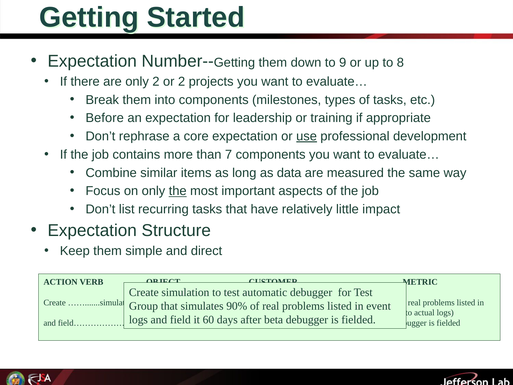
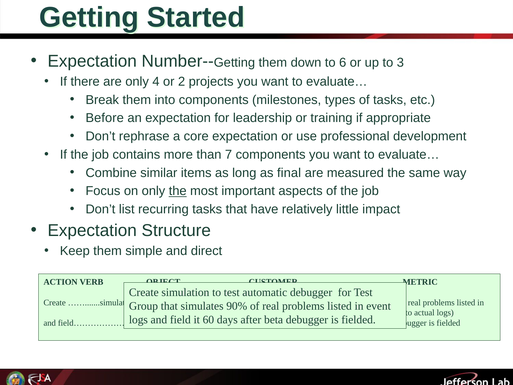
9: 9 -> 6 (343, 62)
8: 8 -> 3 (400, 62)
only 2: 2 -> 4 (156, 81)
use underline: present -> none (307, 136)
data: data -> final (289, 173)
